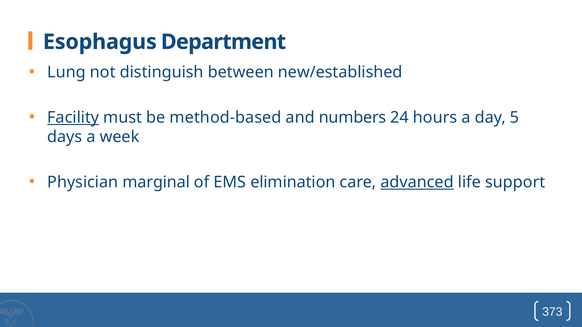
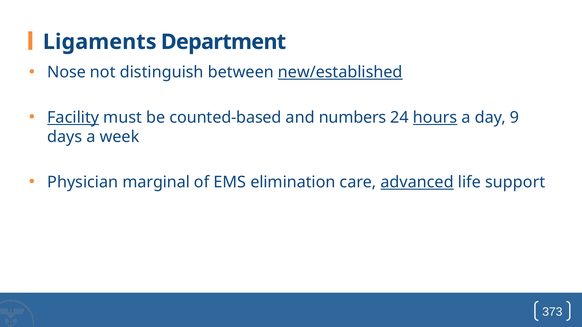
Esophagus: Esophagus -> Ligaments (100, 42)
Lung: Lung -> Nose (67, 72)
new/established underline: none -> present (340, 72)
method-based: method-based -> counted-based (226, 118)
hours underline: none -> present (435, 118)
5: 5 -> 9 (515, 118)
